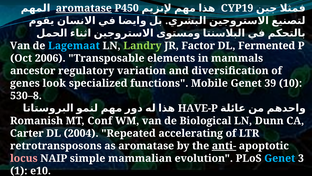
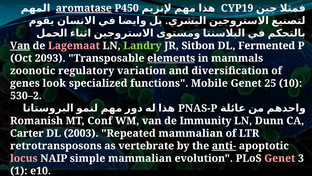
Van underline: none -> present (20, 46)
Lagemaat colour: light blue -> pink (74, 46)
Factor: Factor -> Sitbon (198, 46)
2006: 2006 -> 2093 (50, 58)
elements underline: none -> present (171, 58)
ancestor: ancestor -> zoonotic (33, 71)
39: 39 -> 25 (270, 83)
530–8: 530–8 -> 530–2 (26, 96)
HAVE-P: HAVE-P -> PNAS-P (198, 108)
Biological: Biological -> Immunity (206, 120)
2004: 2004 -> 2003 (81, 133)
Repeated accelerating: accelerating -> mammalian (191, 133)
as aromatase: aromatase -> vertebrate (146, 145)
Genet colour: light blue -> pink (280, 158)
